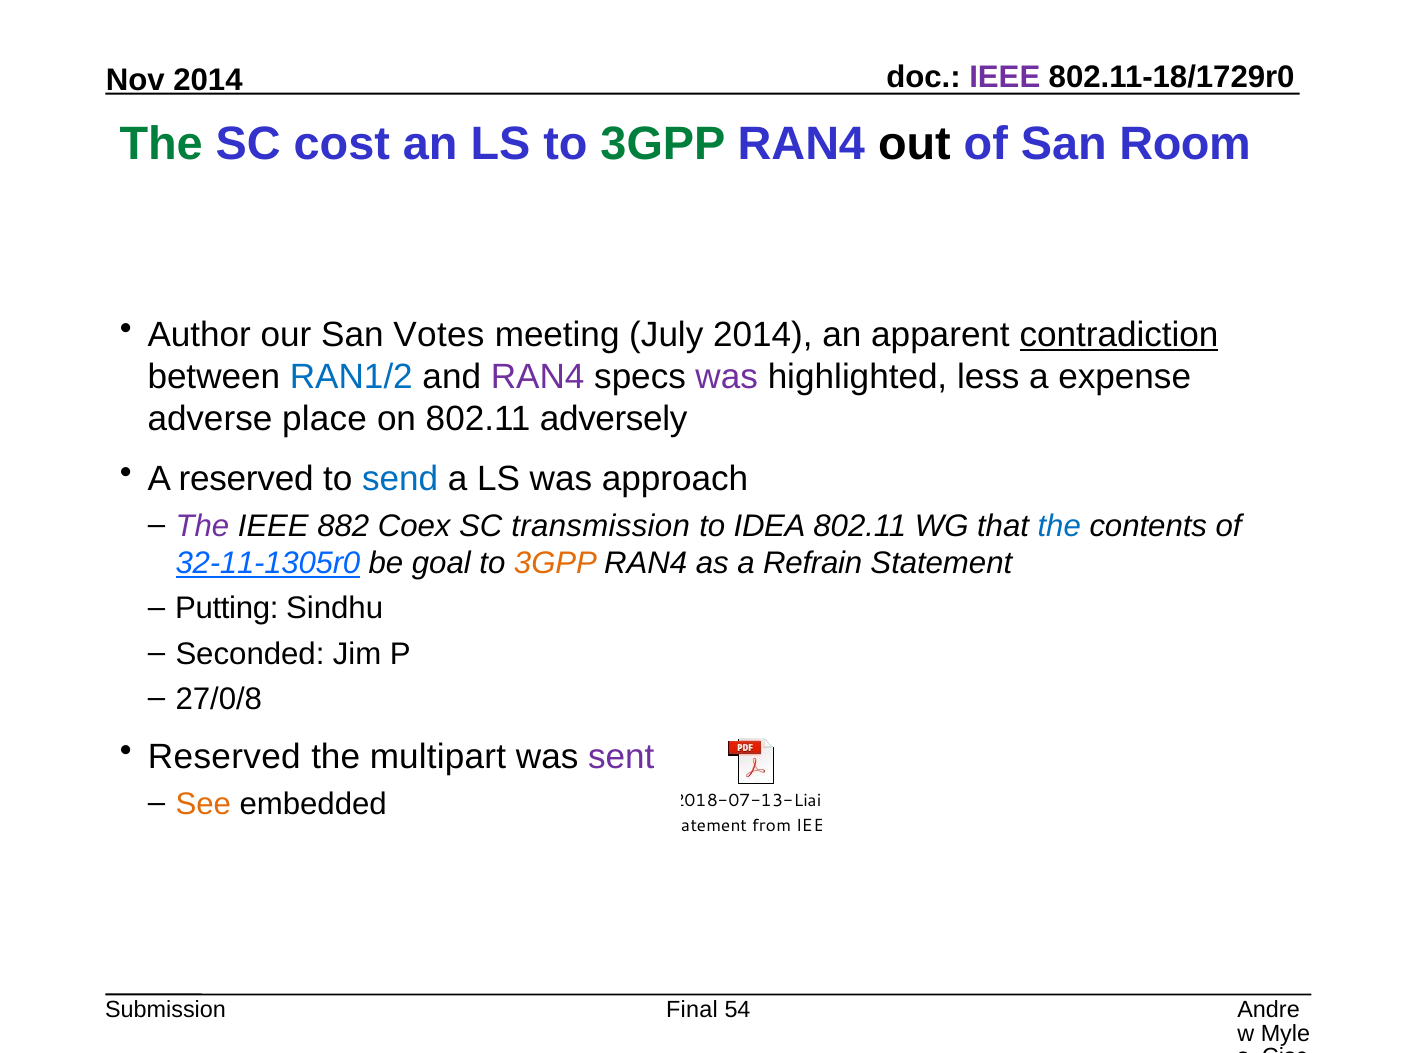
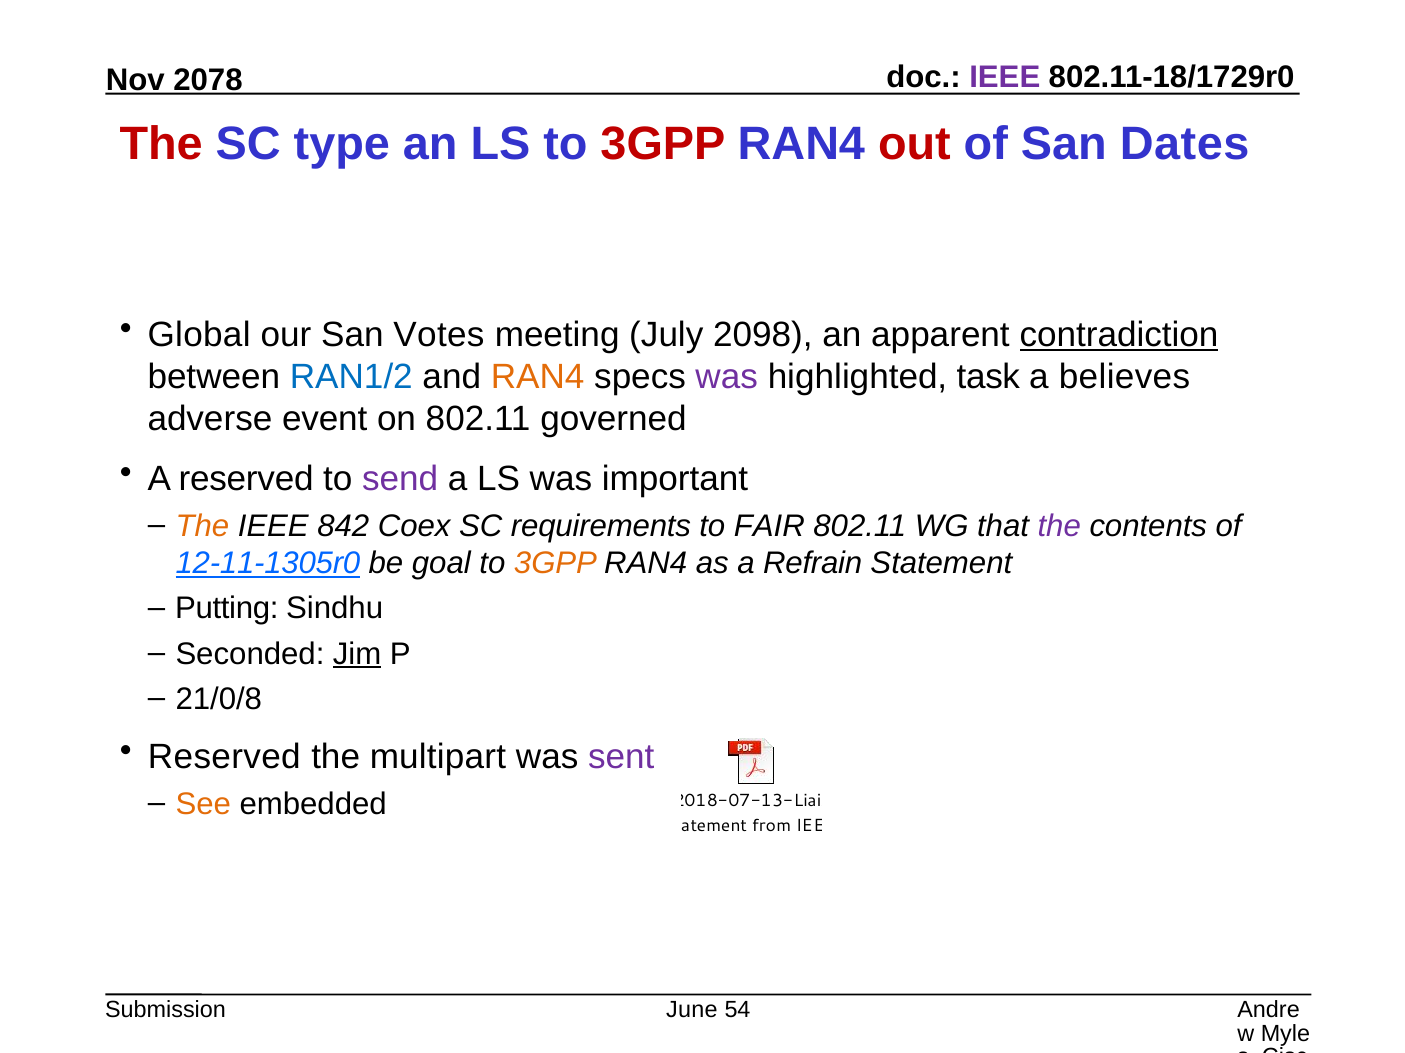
2014: 2014 -> 2078 (208, 80)
The colour: green -> red (161, 144)
cost: cost -> type (342, 144)
3GPP colour: green -> red (663, 144)
out colour: black -> red (914, 144)
Room: Room -> Dates (1185, 144)
Author: Author -> Global (199, 335)
July 2014: 2014 -> 2098 (763, 335)
RAN4 colour: purple -> orange (538, 377)
less: less -> task (988, 377)
expense: expense -> believes (1124, 377)
place: place -> event (325, 419)
adversely: adversely -> governed (613, 419)
send colour: blue -> purple (400, 479)
approach: approach -> important (675, 479)
The colour: purple -> orange (202, 526)
882: 882 -> 842 (343, 526)
transmission: transmission -> requirements (601, 526)
IDEA: IDEA -> FAIR (769, 526)
the colour: blue -> purple (1059, 526)
32-11-1305r0: 32-11-1305r0 -> 12-11-1305r0 (268, 564)
Jim underline: none -> present (357, 654)
27/0/8: 27/0/8 -> 21/0/8 (219, 700)
Final: Final -> June (692, 1011)
